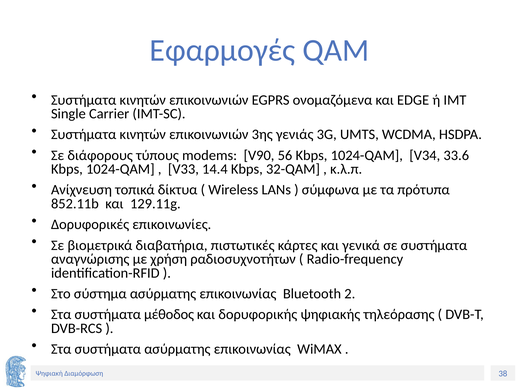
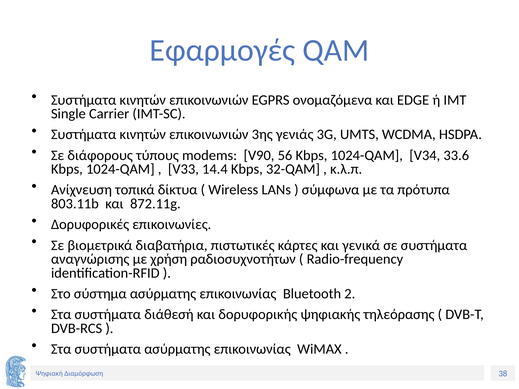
852.11b: 852.11b -> 803.11b (75, 204)
129.11g: 129.11g -> 872.11g (155, 204)
μέθοδος: μέθοδος -> διάθεσή (169, 315)
